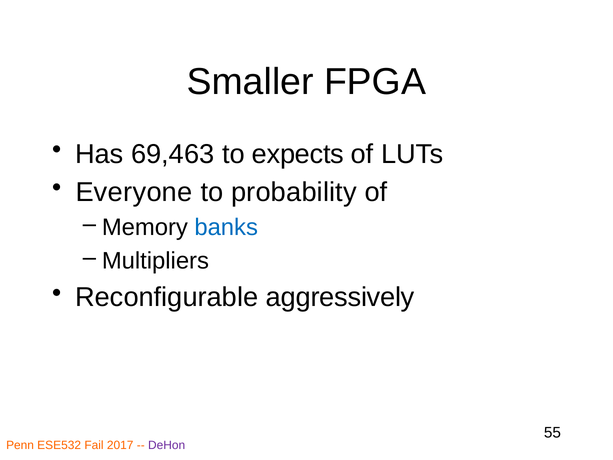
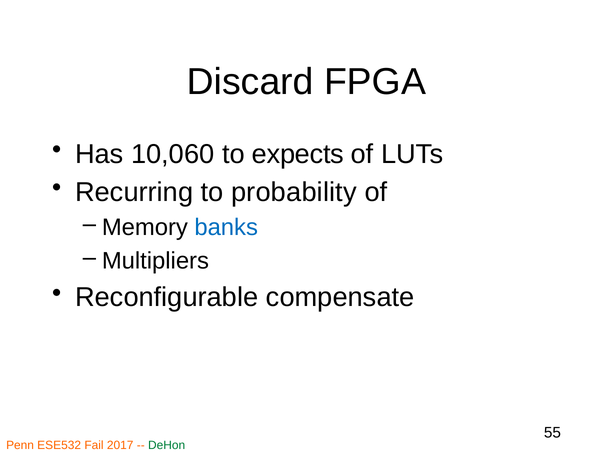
Smaller: Smaller -> Discard (250, 82)
69,463: 69,463 -> 10,060 (173, 154)
Everyone: Everyone -> Recurring (134, 192)
aggressively: aggressively -> compensate (340, 297)
DeHon colour: purple -> green (167, 445)
